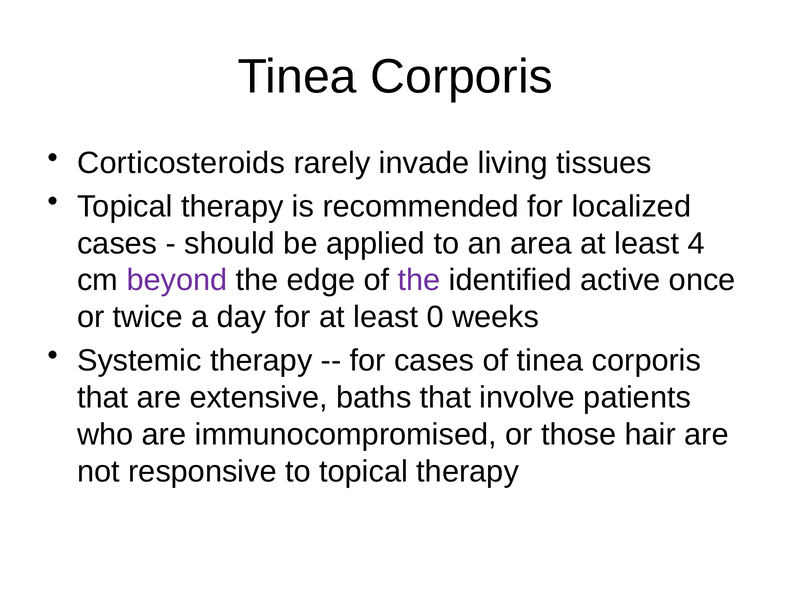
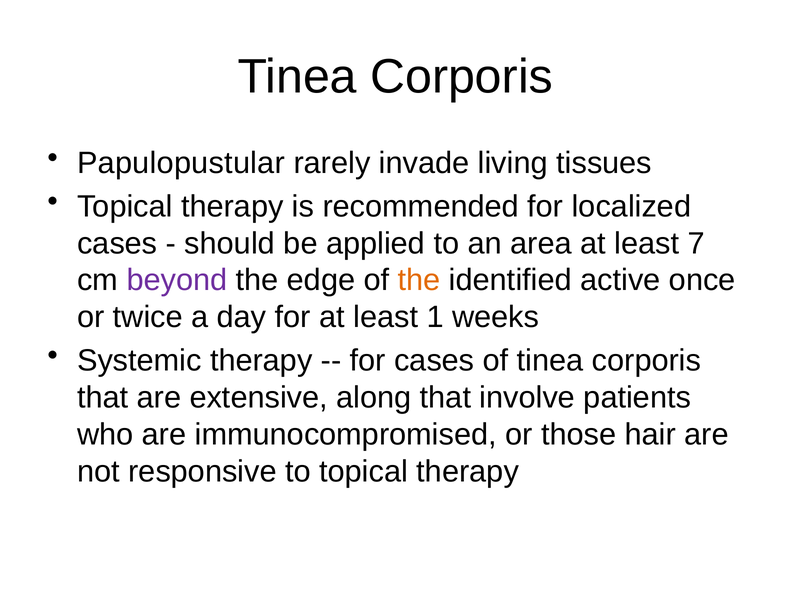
Corticosteroids: Corticosteroids -> Papulopustular (181, 163)
4: 4 -> 7 (696, 243)
the colour: purple -> orange (419, 280)
0: 0 -> 1 (435, 317)
baths: baths -> along (374, 397)
